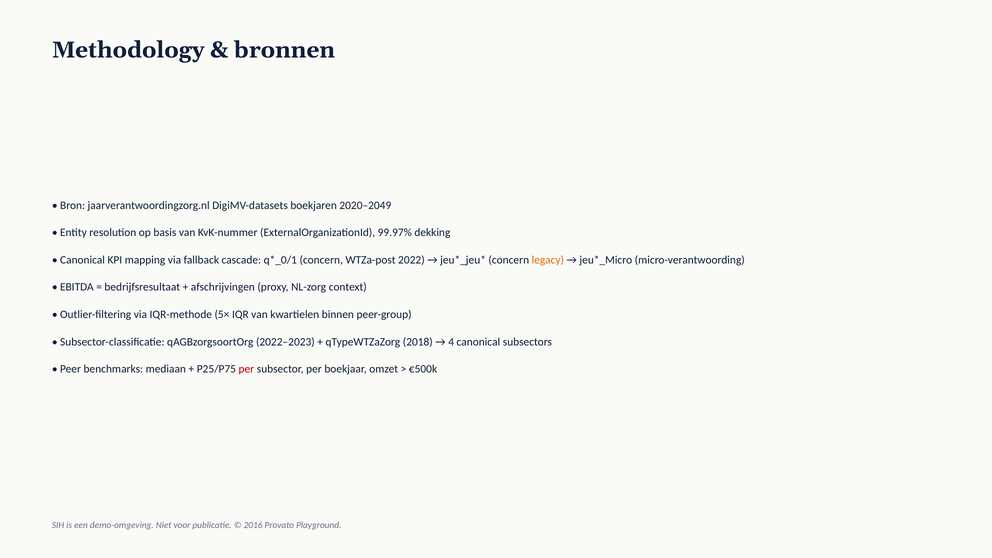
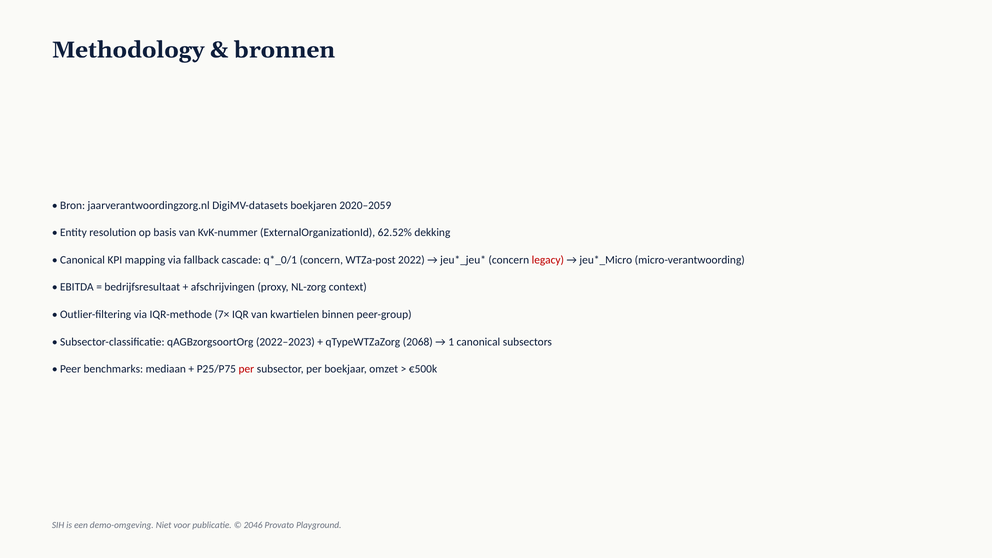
2020–2049: 2020–2049 -> 2020–2059 (365, 205)
99.97%: 99.97% -> 62.52% (395, 233)
legacy colour: orange -> red (548, 260)
5×: 5× -> 7× (222, 314)
2018: 2018 -> 2068 (418, 342)
4: 4 -> 1 (451, 342)
2016: 2016 -> 2046 (253, 525)
